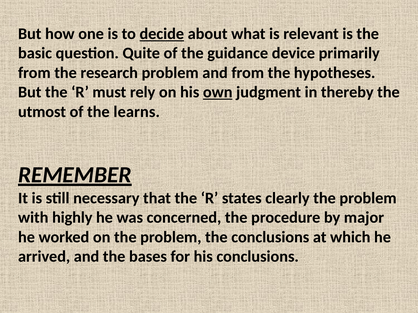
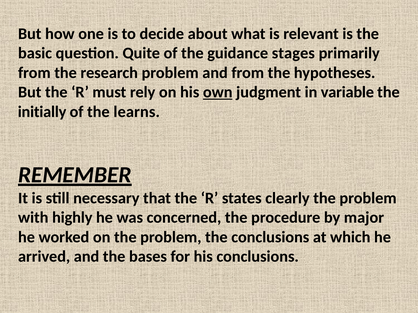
decide underline: present -> none (162, 34)
device: device -> stages (293, 53)
thereby: thereby -> variable (347, 92)
utmost: utmost -> initially (42, 112)
